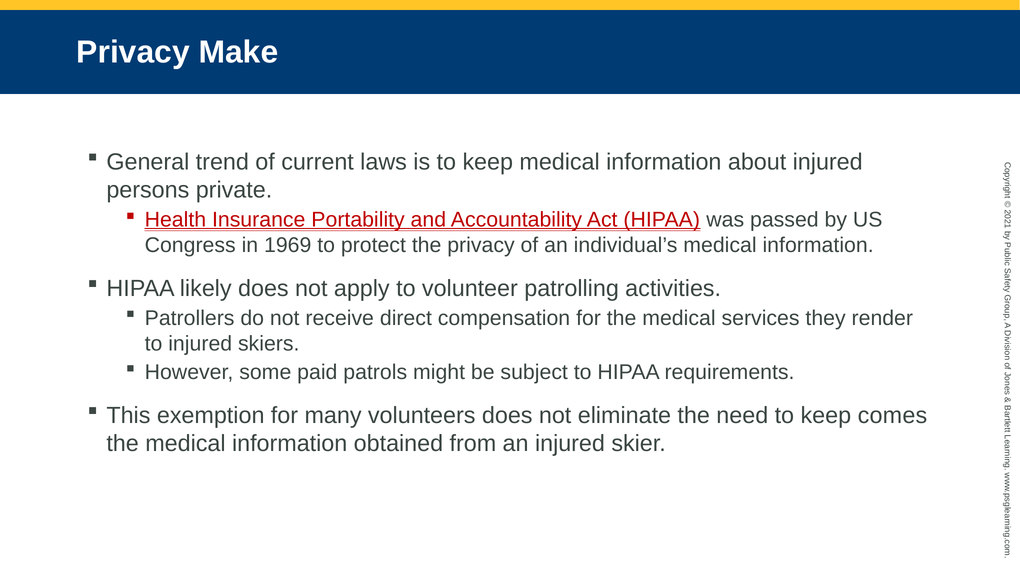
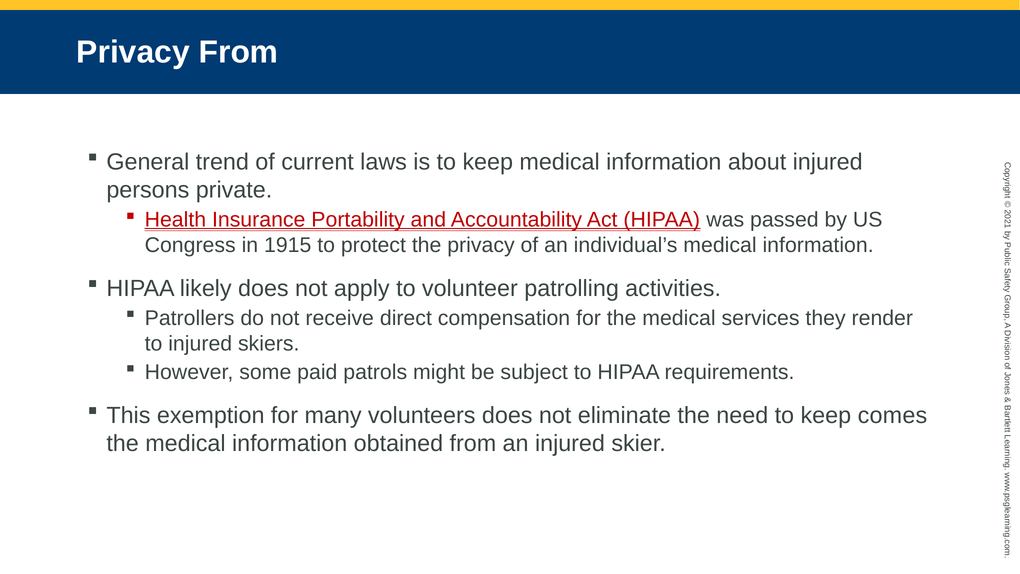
Privacy Make: Make -> From (239, 52)
1969: 1969 -> 1915 (288, 245)
